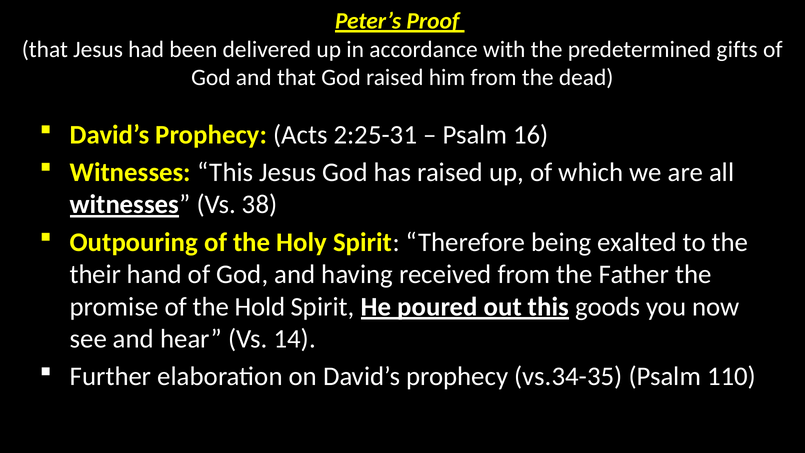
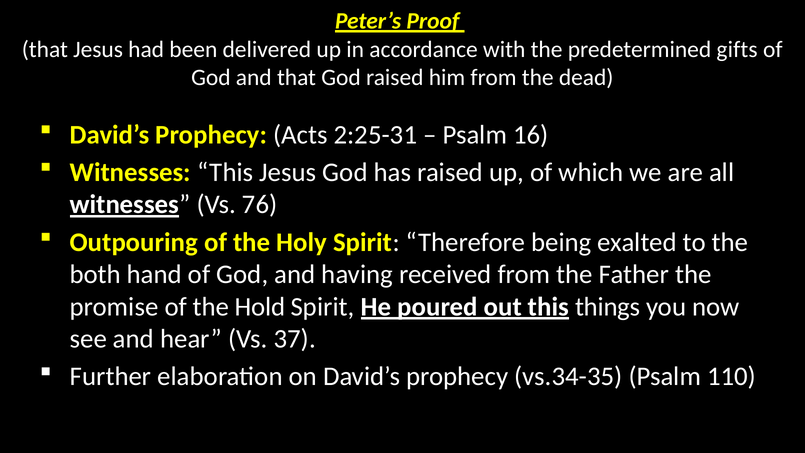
38: 38 -> 76 (260, 204)
their: their -> both (95, 274)
goods: goods -> things (608, 307)
14: 14 -> 37 (295, 339)
